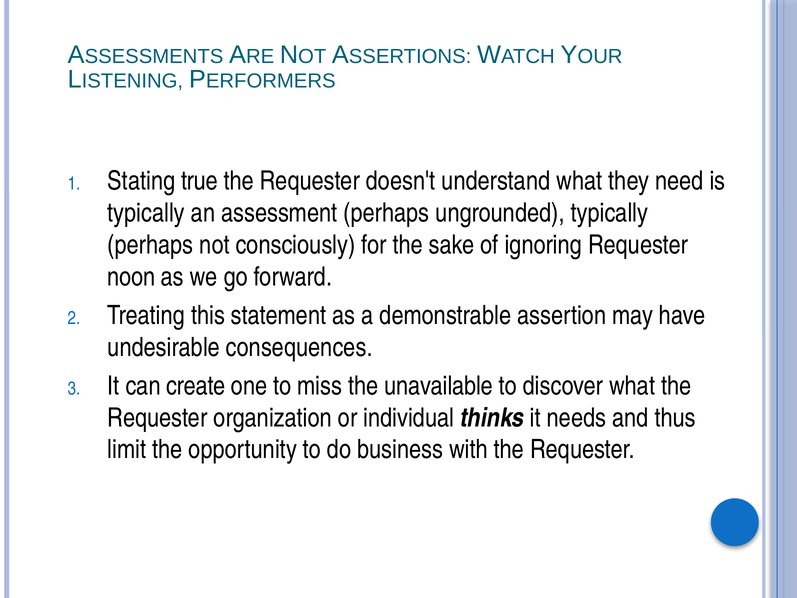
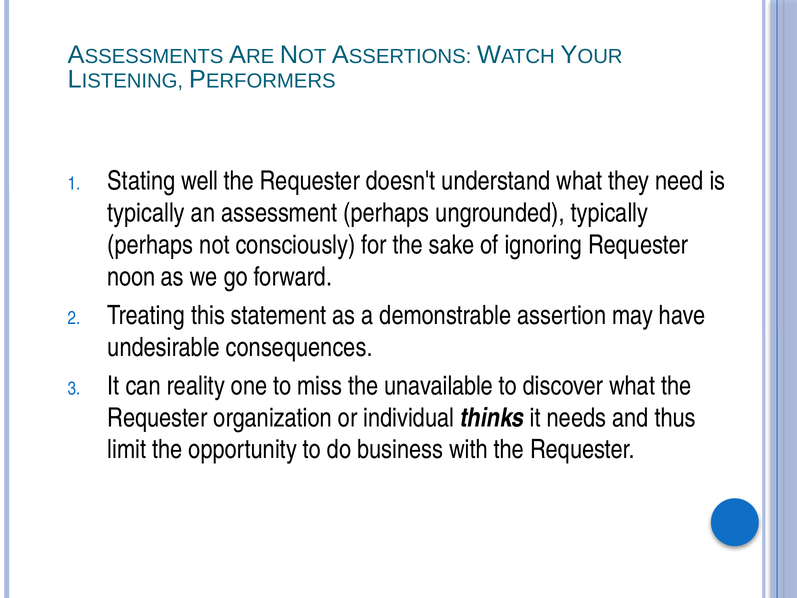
true: true -> well (200, 181)
create: create -> reality (196, 386)
